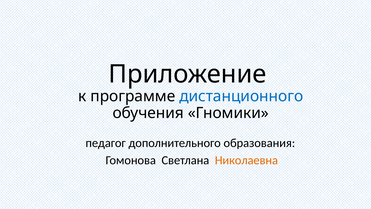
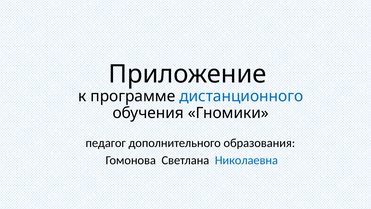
Николаевна colour: orange -> blue (246, 160)
